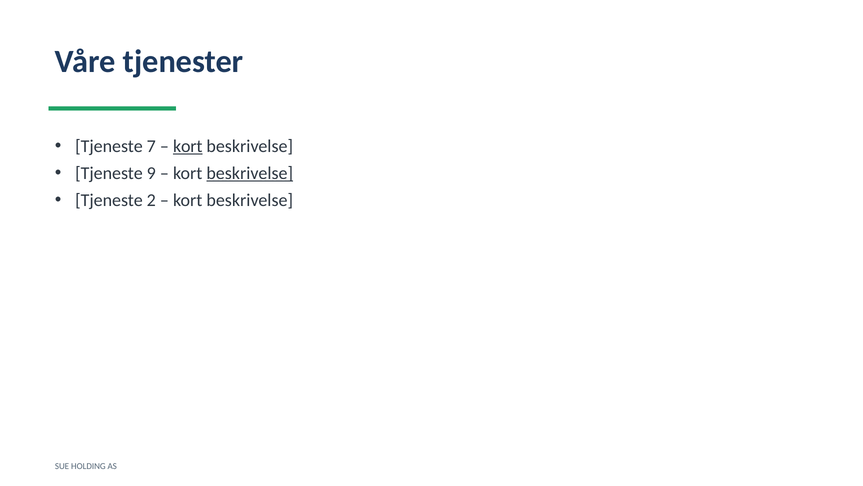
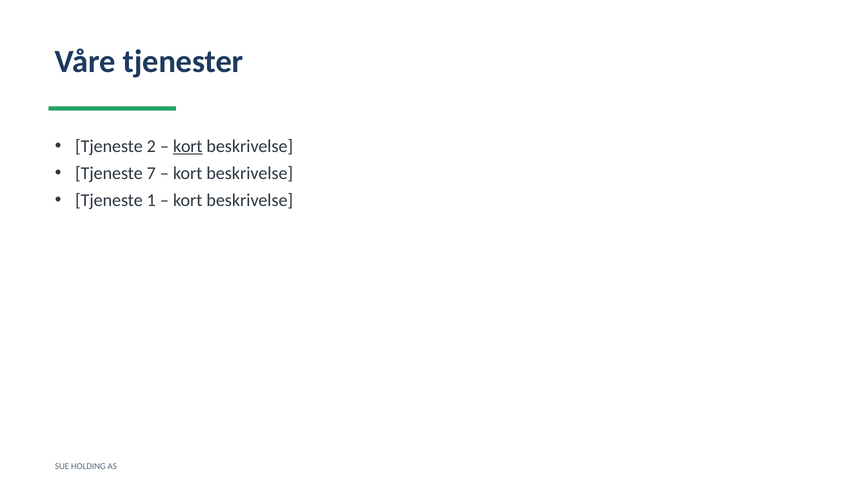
7: 7 -> 2 (151, 146)
9: 9 -> 7 (151, 173)
beskrivelse underline: present -> none (250, 173)
2: 2 -> 1 (151, 200)
